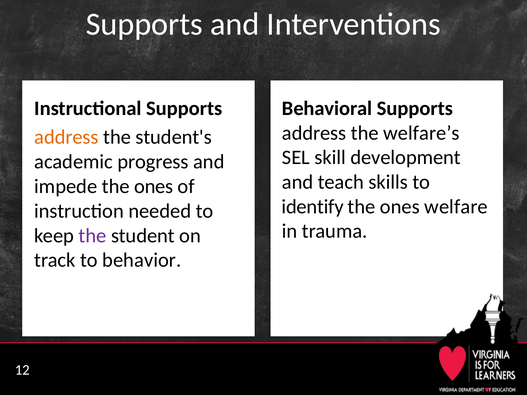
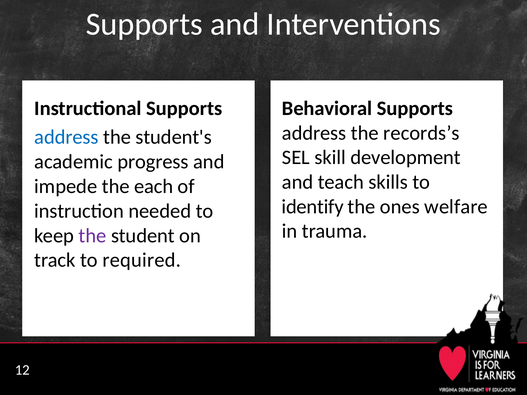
welfare’s: welfare’s -> records’s (421, 133)
address colour: orange -> blue (66, 137)
ones: ones -> each (154, 187)
behavior: behavior -> required (142, 260)
